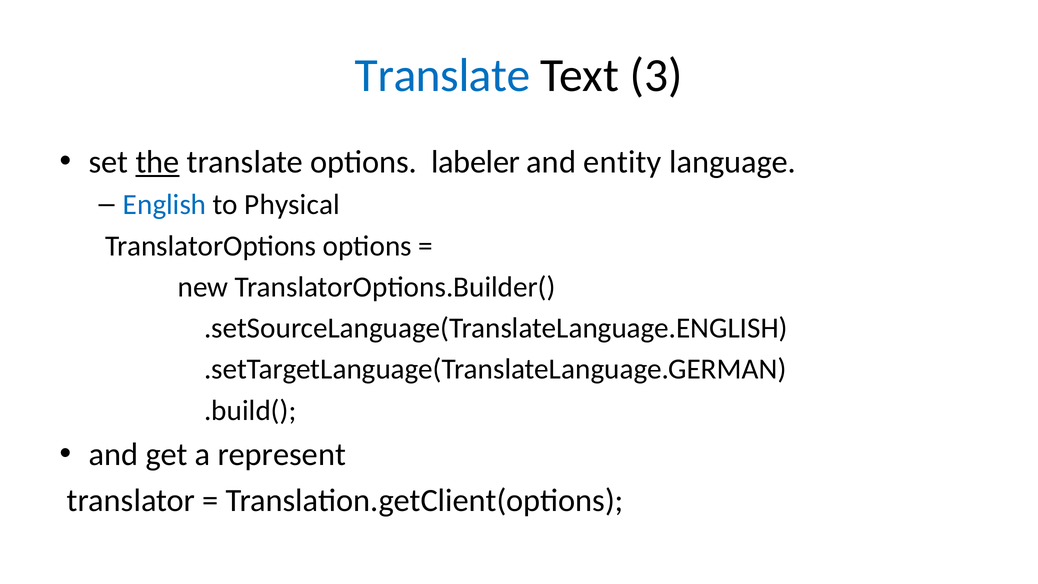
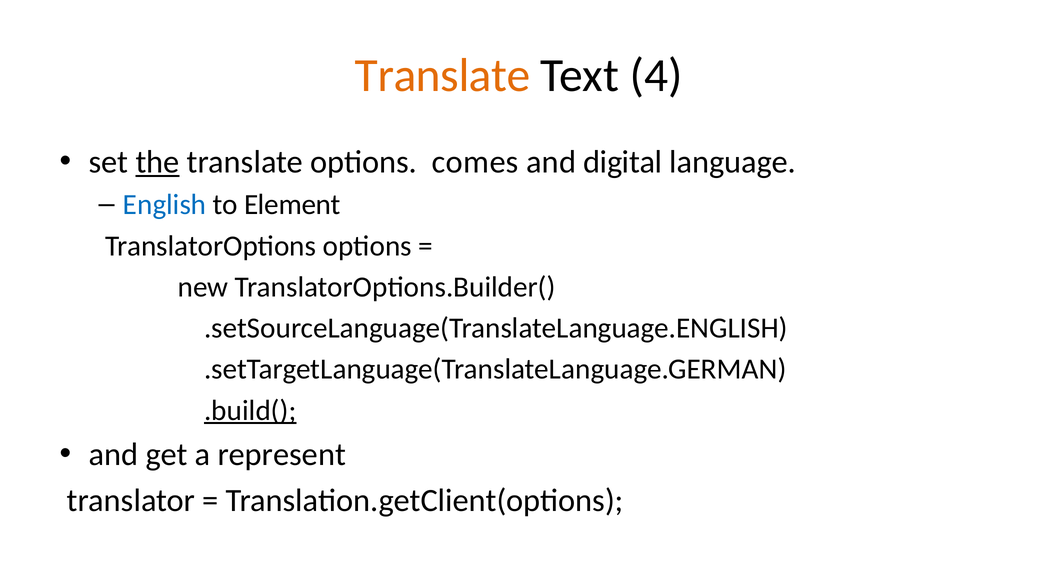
Translate colour: blue -> orange (443, 75)
3: 3 -> 4 (656, 75)
labeler: labeler -> comes (475, 162)
entity: entity -> digital (623, 162)
Physical: Physical -> Element (292, 205)
.build( underline: none -> present (250, 410)
